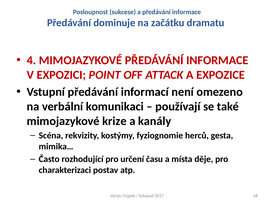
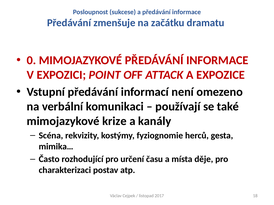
dominuje: dominuje -> zmenšuje (114, 23)
4: 4 -> 0 (31, 60)
